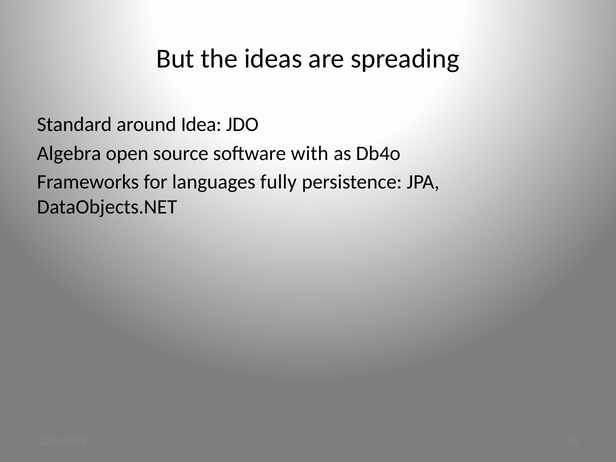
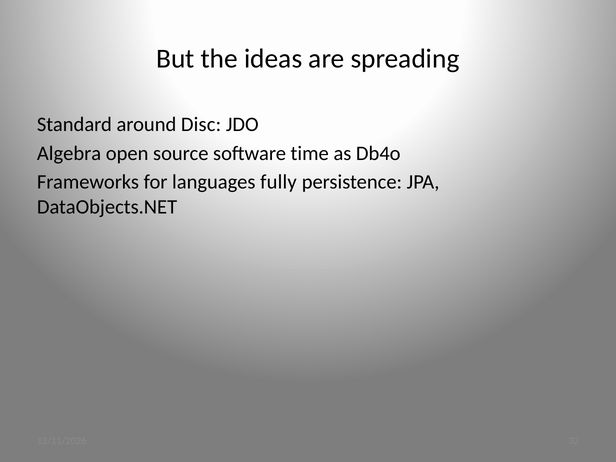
Idea: Idea -> Disc (201, 125)
with: with -> time (310, 153)
